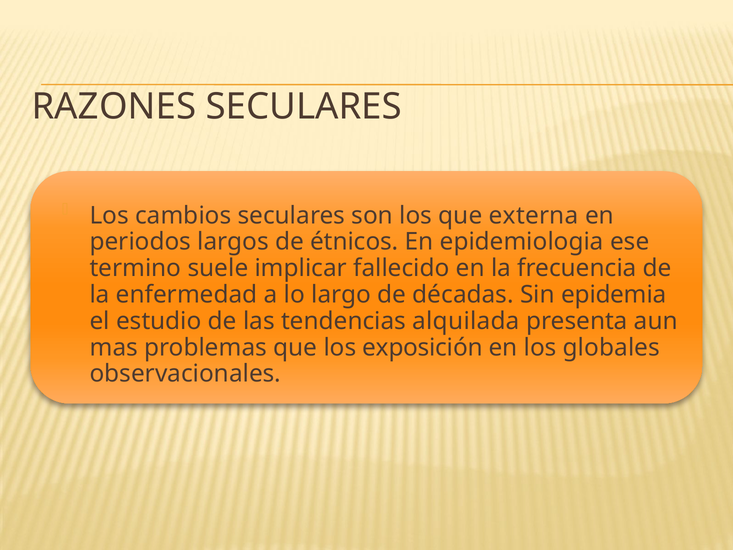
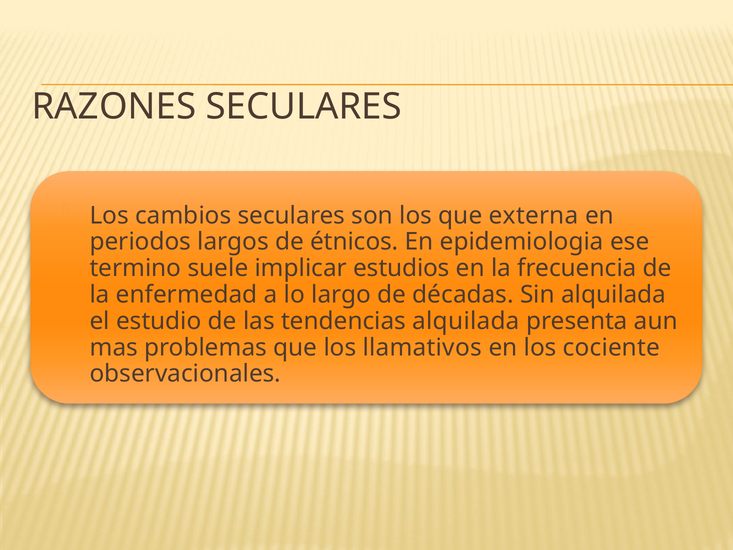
fallecido: fallecido -> estudios (401, 268)
Sin epidemia: epidemia -> alquilada (614, 295)
exposición: exposición -> llamativos (422, 347)
globales: globales -> cociente (611, 347)
